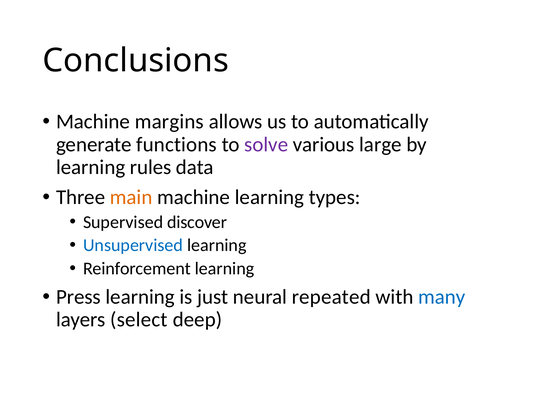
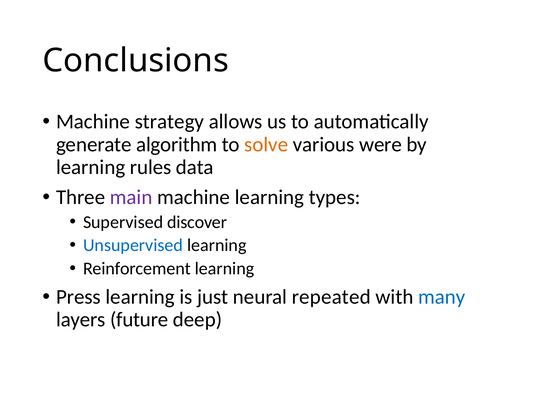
margins: margins -> strategy (169, 122)
functions: functions -> algorithm (177, 144)
solve colour: purple -> orange (266, 144)
large: large -> were (381, 144)
main colour: orange -> purple (131, 197)
select: select -> future (139, 320)
